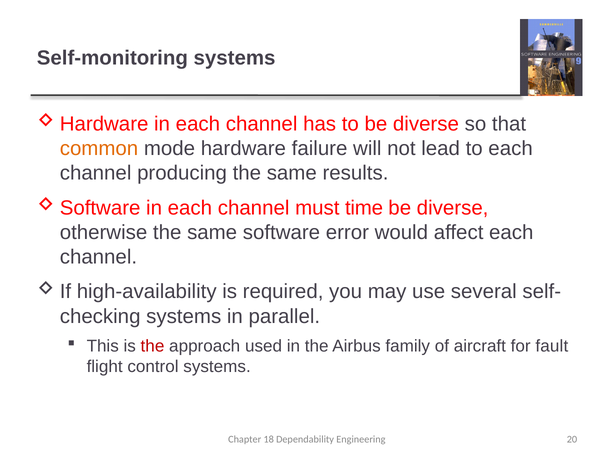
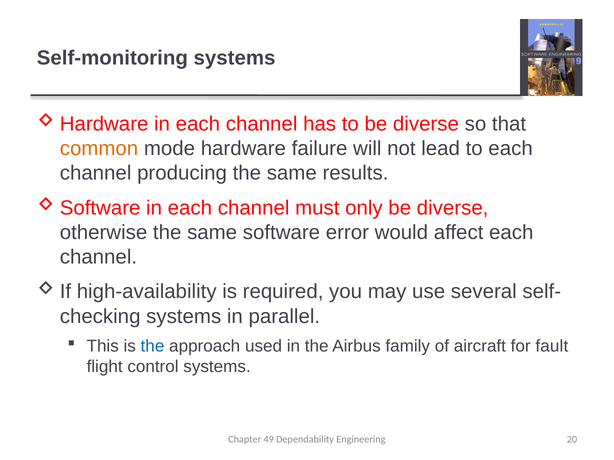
time: time -> only (364, 208)
the colour: red -> blue (153, 347)
18: 18 -> 49 (269, 440)
